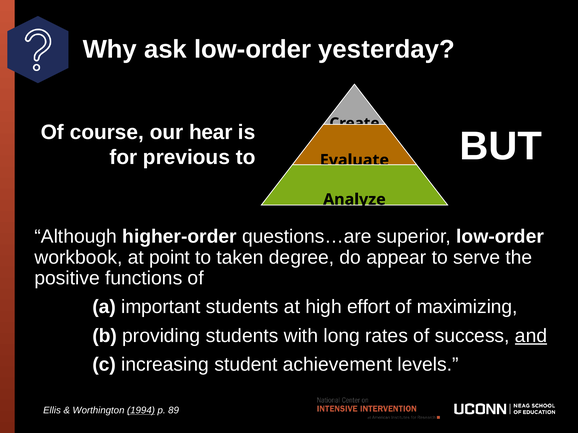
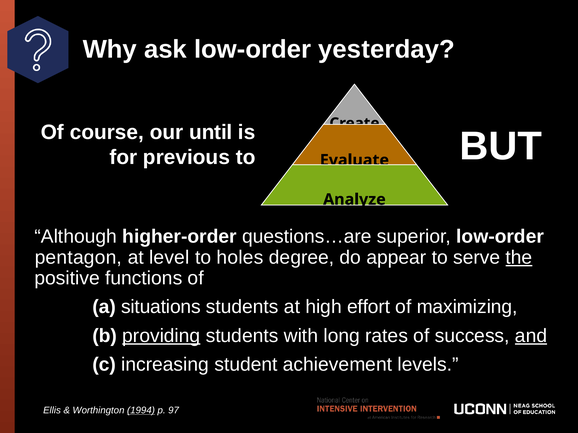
hear: hear -> until (211, 132)
workbook: workbook -> pentagon (78, 258)
point: point -> level (169, 258)
taken: taken -> holes (240, 258)
the underline: none -> present (519, 258)
important: important -> situations (161, 307)
providing underline: none -> present (161, 336)
89: 89 -> 97 (174, 411)
